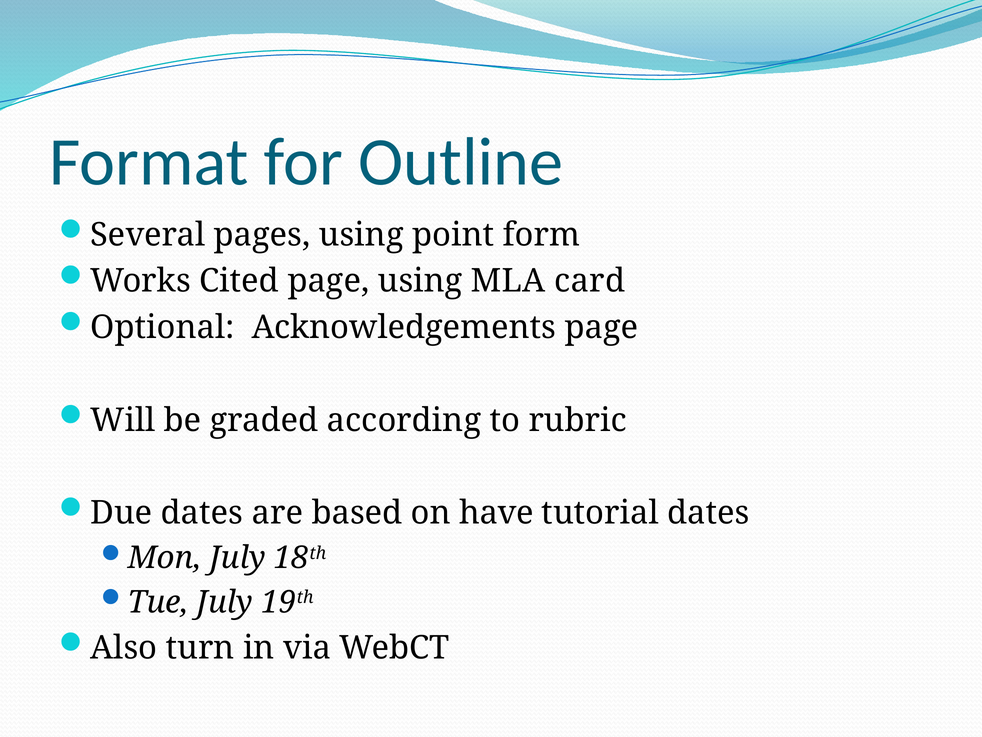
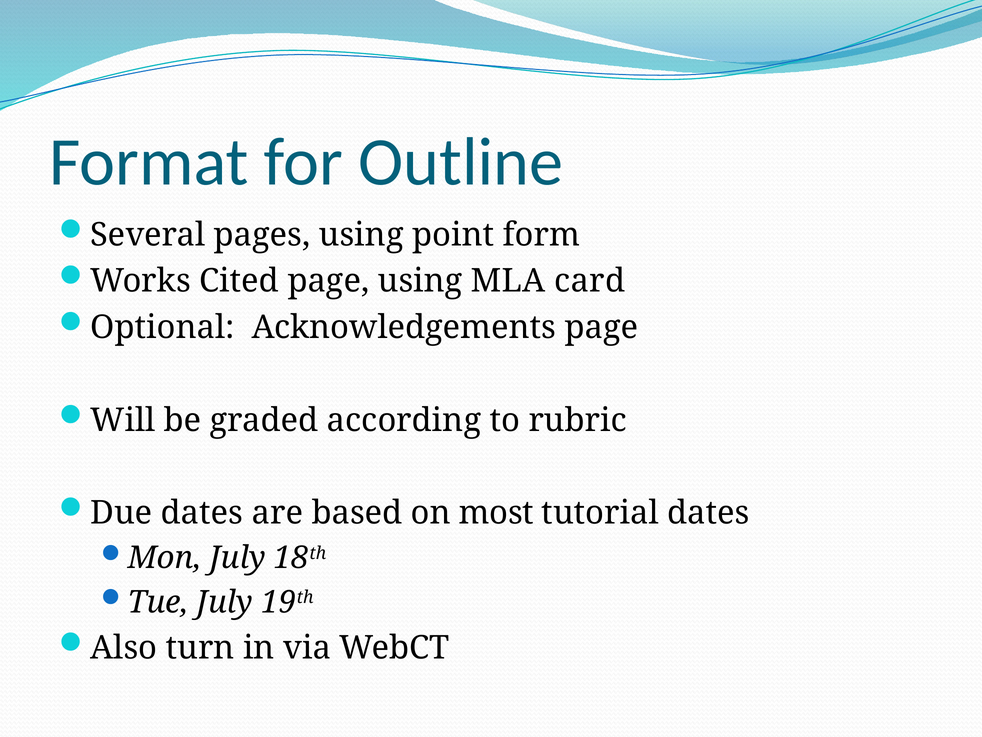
have: have -> most (496, 513)
